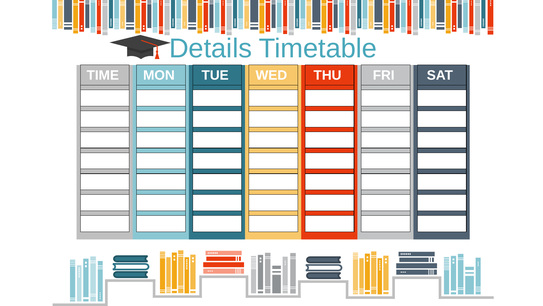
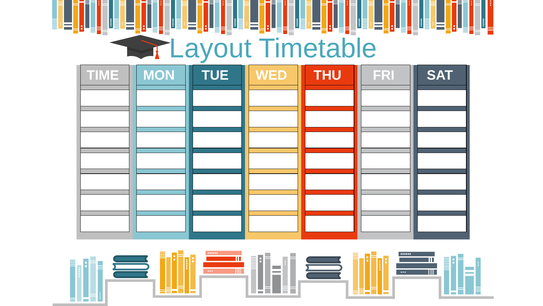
Details: Details -> Layout (210, 49)
